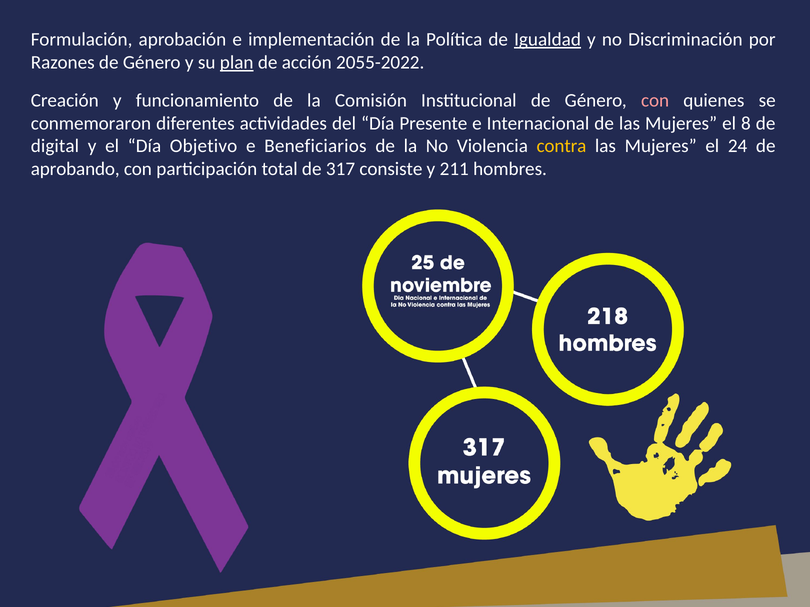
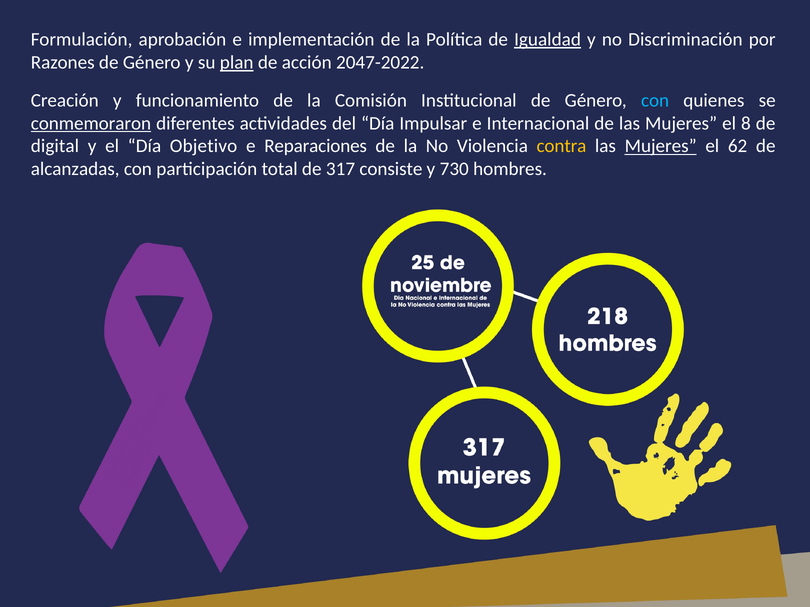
2055-2022: 2055-2022 -> 2047-2022 (380, 63)
con colour: pink -> light blue (655, 100)
conmemoraron underline: none -> present (91, 123)
Presente: Presente -> Impulsar (433, 123)
Beneficiarios: Beneficiarios -> Reparaciones (316, 146)
Mujeres underline: none -> present (661, 146)
24: 24 -> 62 (738, 146)
aprobando: aprobando -> alcanzadas (75, 169)
211: 211 -> 730 (454, 169)
